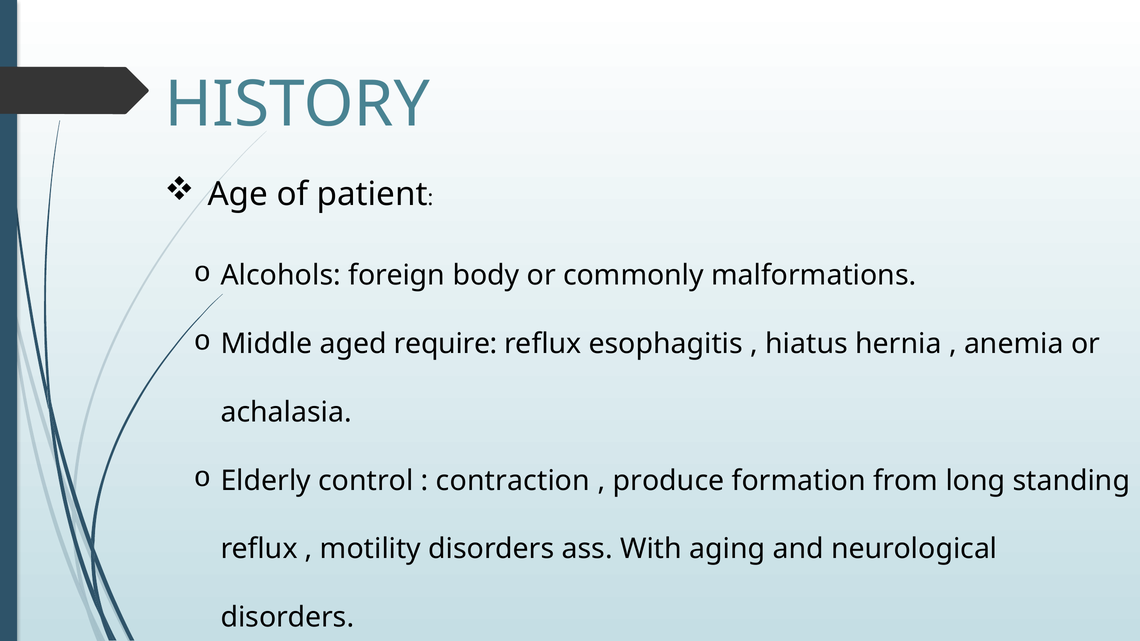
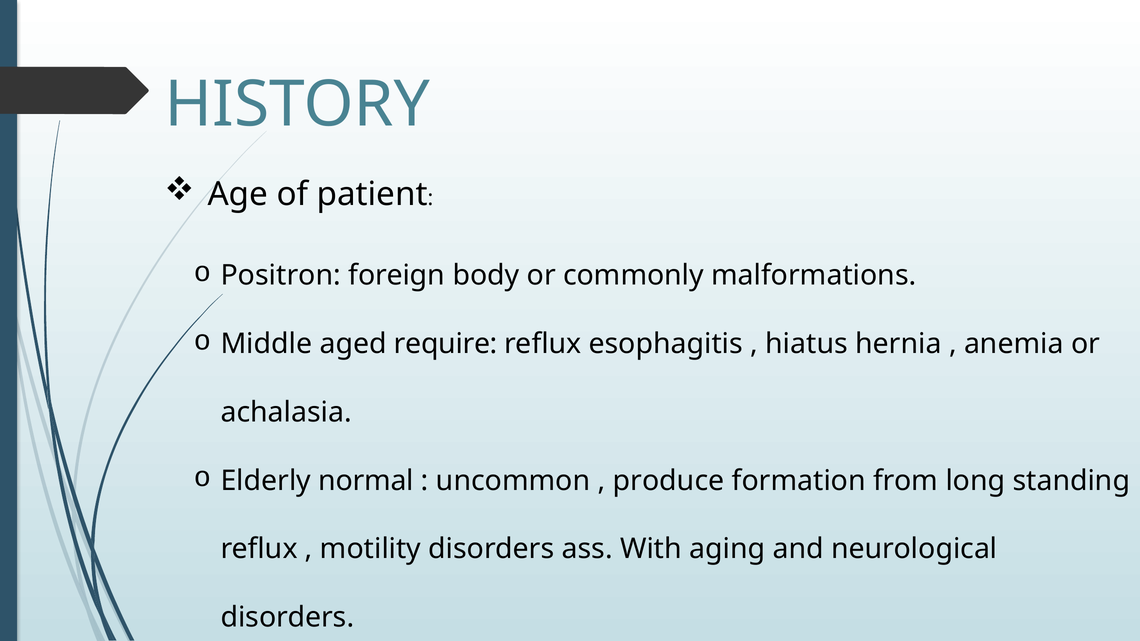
Alcohols: Alcohols -> Positron (281, 276)
control: control -> normal (366, 481)
contraction: contraction -> uncommon (513, 481)
